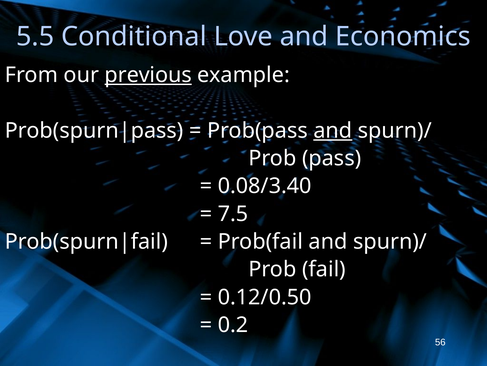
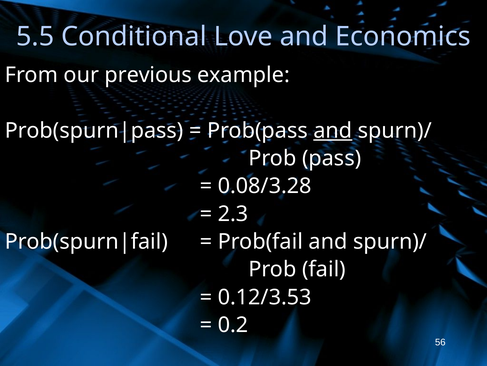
previous underline: present -> none (148, 75)
0.08/3.40: 0.08/3.40 -> 0.08/3.28 (265, 186)
7.5: 7.5 -> 2.3 (233, 213)
0.12/0.50: 0.12/0.50 -> 0.12/3.53 (265, 297)
